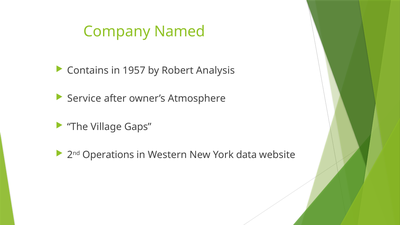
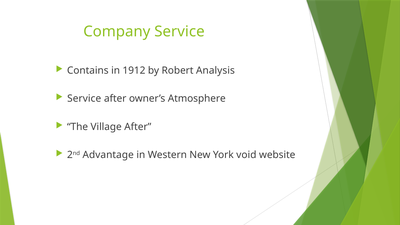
Company Named: Named -> Service (179, 32)
1957: 1957 -> 1912 (134, 70)
Village Gaps: Gaps -> After (138, 127)
Operations: Operations -> Advantage (108, 155)
data: data -> void (246, 155)
